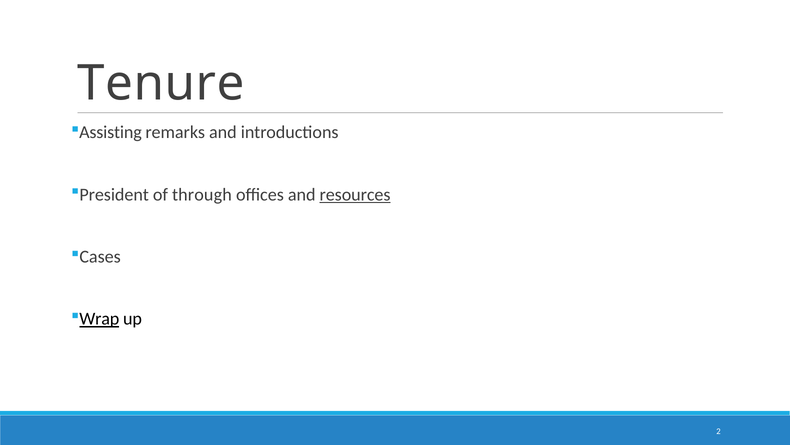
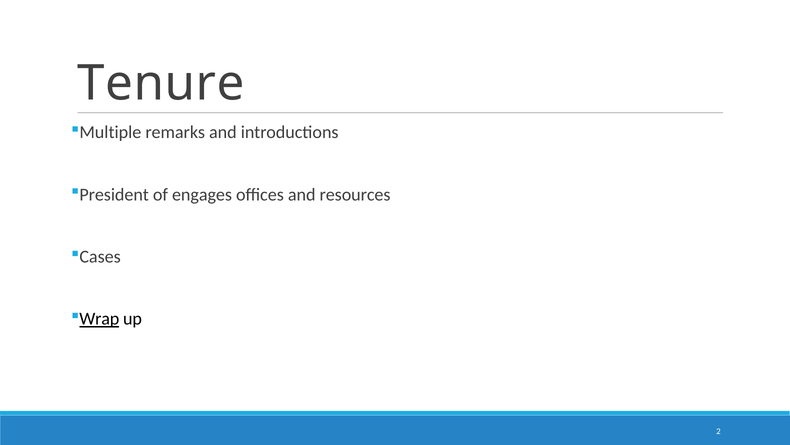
Assisting: Assisting -> Multiple (110, 132)
through: through -> engages (202, 194)
resources underline: present -> none (355, 194)
